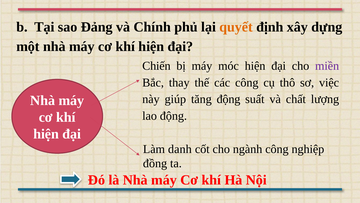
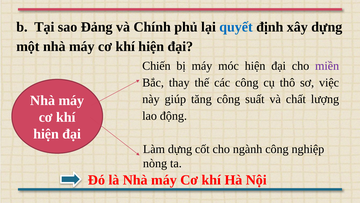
quyết colour: orange -> blue (236, 27)
tăng động: động -> công (228, 99)
Làm danh: danh -> dựng (180, 149)
đồng: đồng -> nòng (155, 163)
